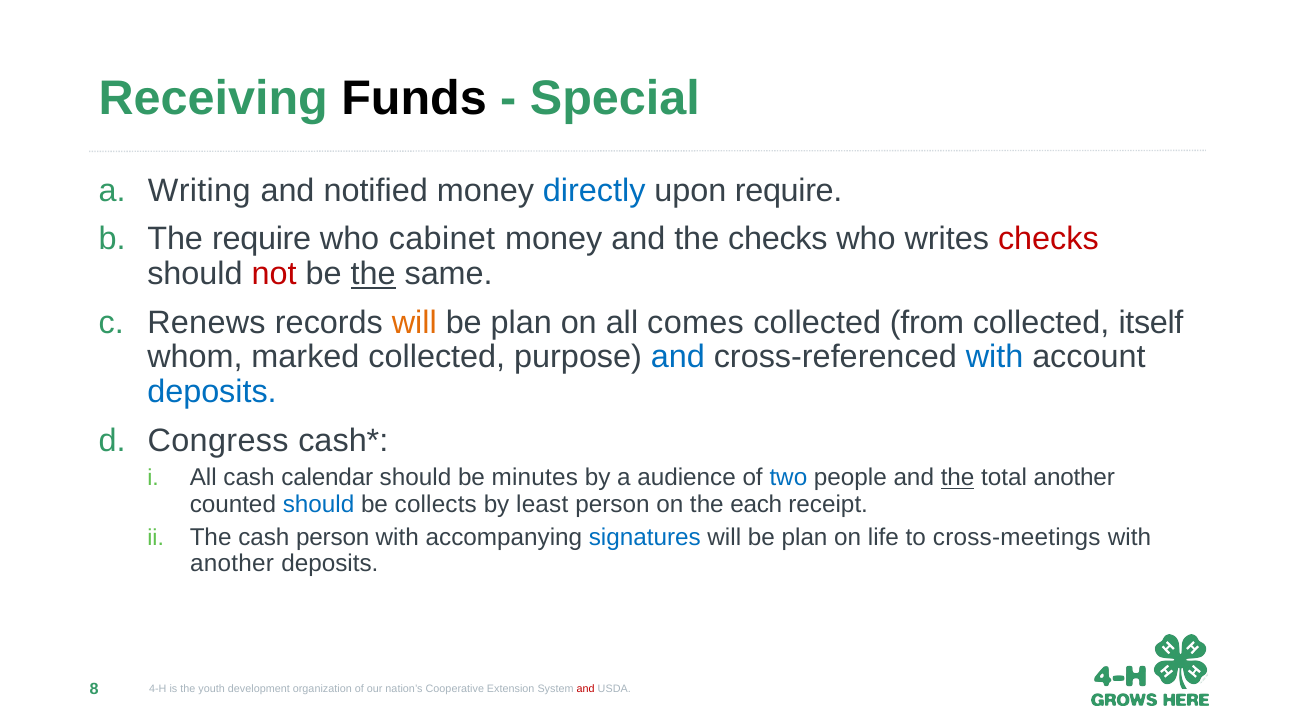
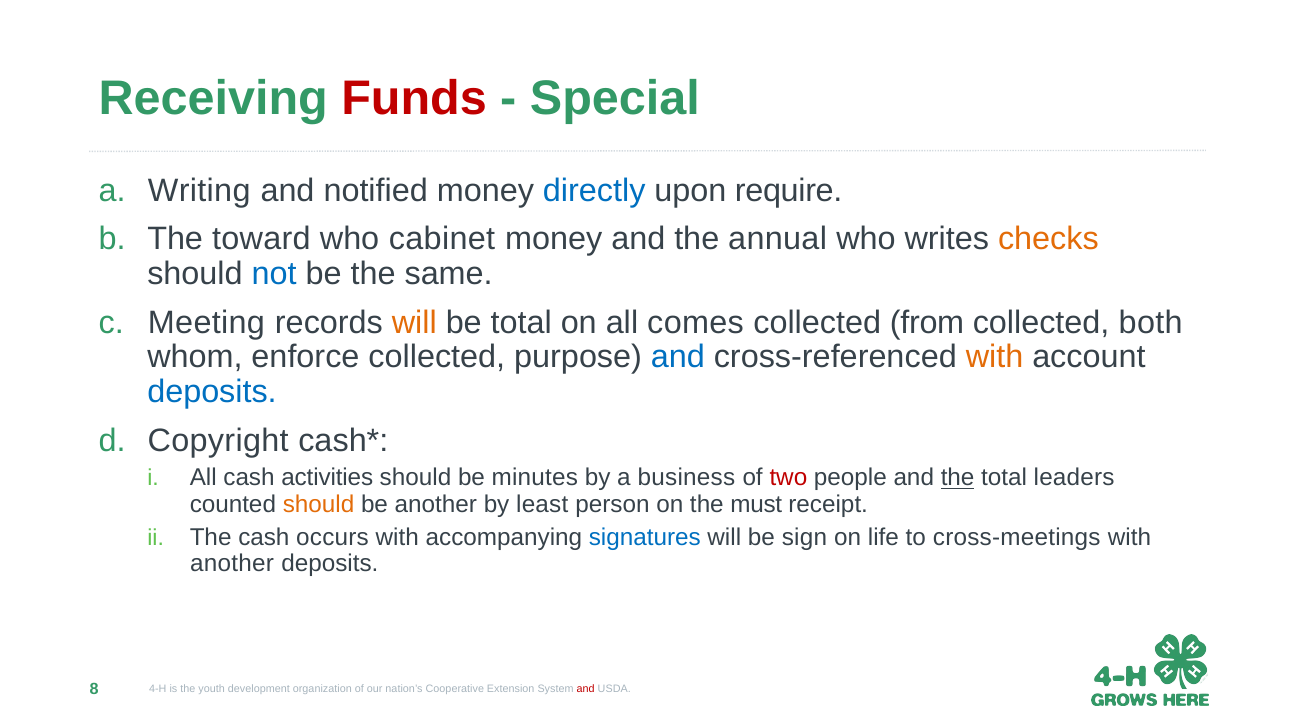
Funds colour: black -> red (414, 99)
The require: require -> toward (261, 239)
the checks: checks -> annual (778, 239)
checks colour: red -> orange (1048, 239)
not colour: red -> blue (274, 274)
the underline: present -> none (373, 274)
Renews: Renews -> Meeting (206, 323)
plan: plan -> total (521, 323)
itself: itself -> both (1151, 323)
marked: marked -> enforce (305, 358)
with colour: blue -> orange (995, 358)
Congress: Congress -> Copyright (218, 441)
calendar: calendar -> activities (327, 478)
audience: audience -> business (686, 478)
two colour: blue -> red (788, 478)
total another: another -> leaders (1074, 478)
should colour: blue -> orange (319, 504)
be collects: collects -> another (436, 504)
each: each -> must (756, 504)
cash person: person -> occurs (333, 537)
plan: plan -> sign (804, 537)
